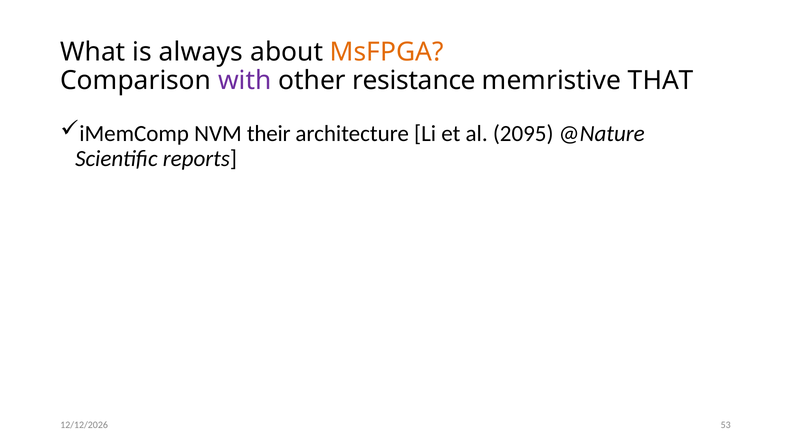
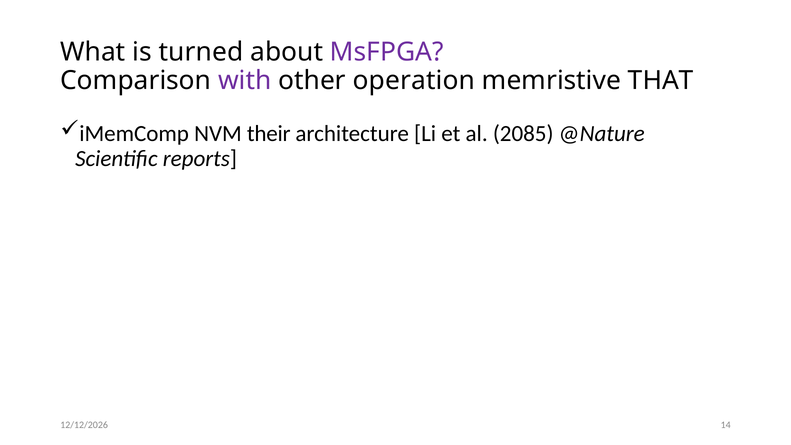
always: always -> turned (201, 52)
MsFPGA colour: orange -> purple (387, 52)
resistance: resistance -> operation (414, 81)
2095: 2095 -> 2085 (523, 134)
53: 53 -> 14 (726, 425)
